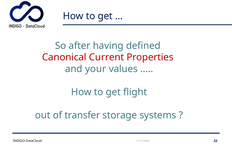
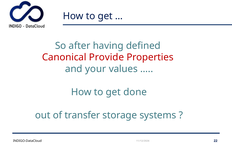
Current: Current -> Provide (106, 57)
flight: flight -> done (135, 92)
